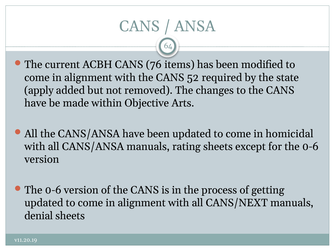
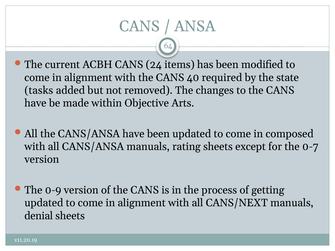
76: 76 -> 24 (154, 65)
52: 52 -> 40 (193, 78)
apply: apply -> tasks (39, 90)
homicidal: homicidal -> composed (290, 134)
for the 0-6: 0-6 -> 0-7 (310, 147)
0-6: 0-6 -> 0-9 (53, 190)
